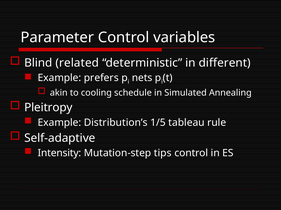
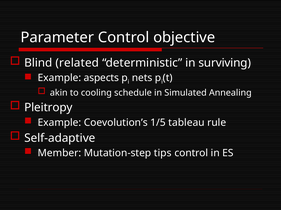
variables: variables -> objective (184, 37)
different: different -> surviving (225, 63)
prefers: prefers -> aspects (101, 78)
Distribution’s: Distribution’s -> Coevolution’s (116, 123)
Intensity: Intensity -> Member (59, 154)
